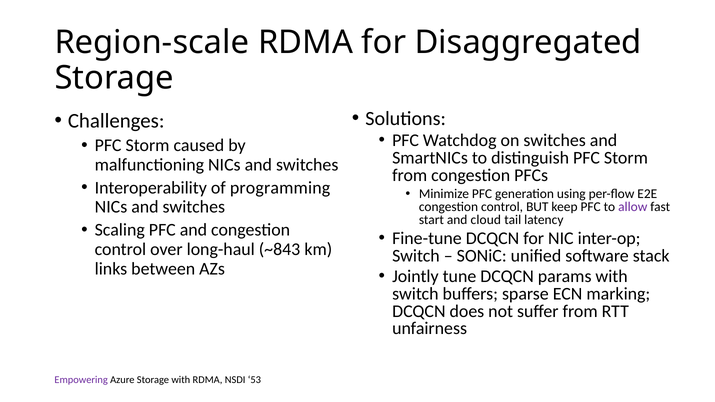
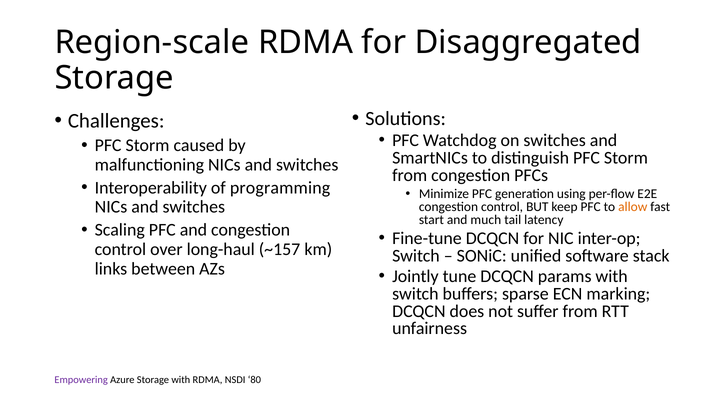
allow colour: purple -> orange (633, 207)
cloud: cloud -> much (486, 220)
~843: ~843 -> ~157 (280, 249)
53: 53 -> 80 (254, 380)
